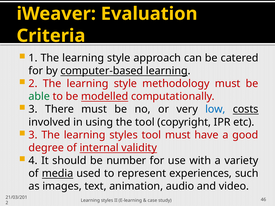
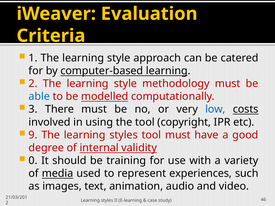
able colour: green -> blue (39, 97)
3: 3 -> 9 (33, 135)
4: 4 -> 0 (33, 161)
number: number -> training (126, 161)
